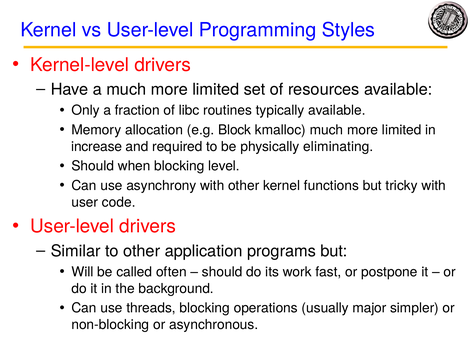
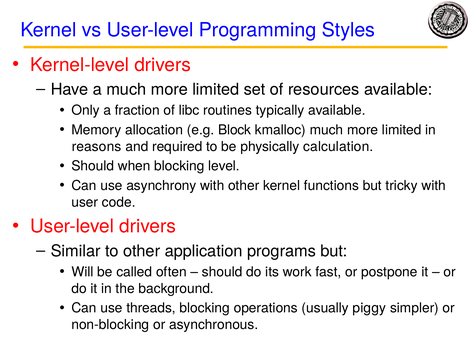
increase: increase -> reasons (97, 147)
eliminating: eliminating -> calculation (338, 147)
major: major -> piggy (369, 308)
